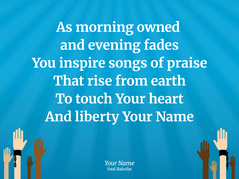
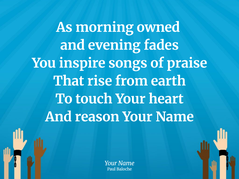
liberty: liberty -> reason (97, 117)
